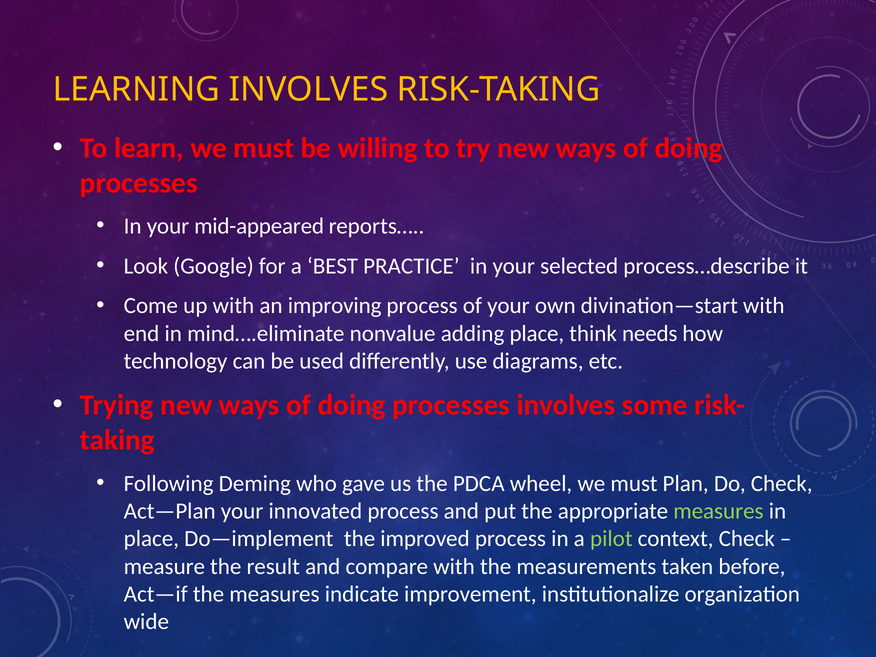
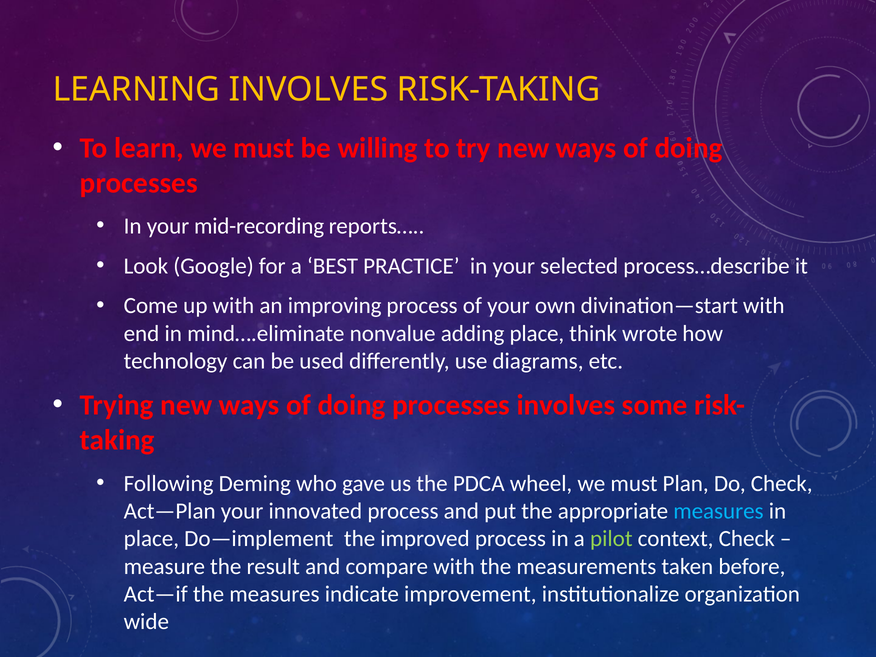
mid-appeared: mid-appeared -> mid-recording (259, 226)
needs: needs -> wrote (650, 334)
measures colour: light green -> light blue (718, 511)
